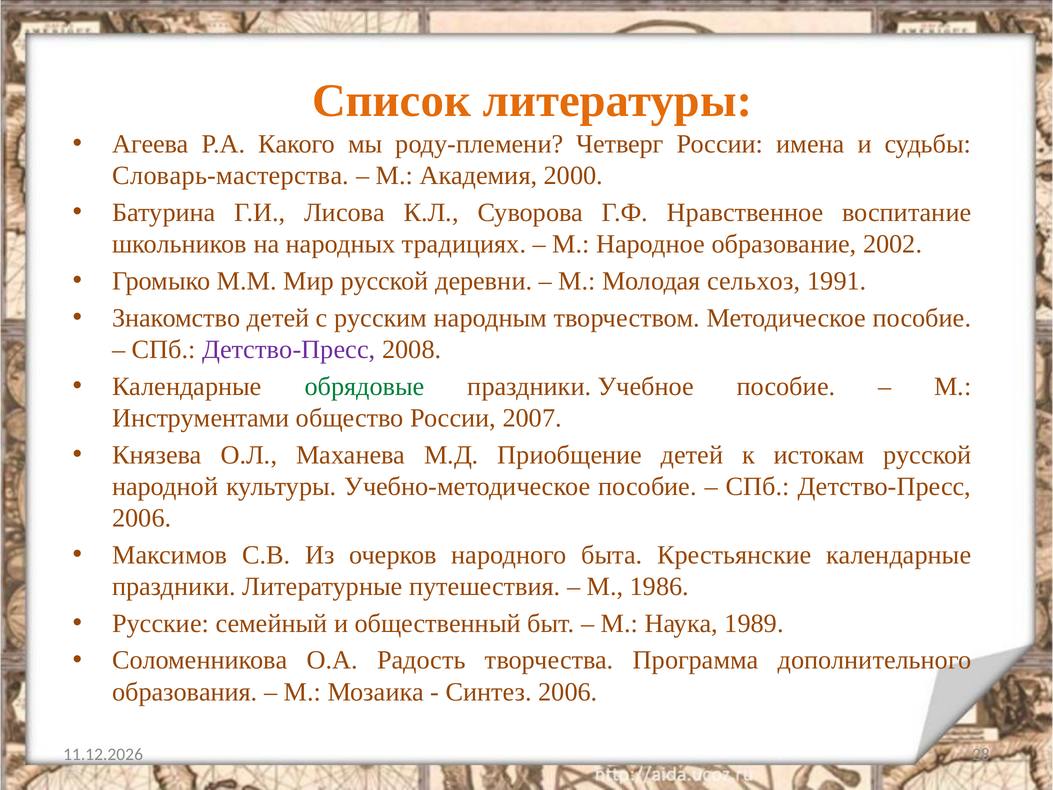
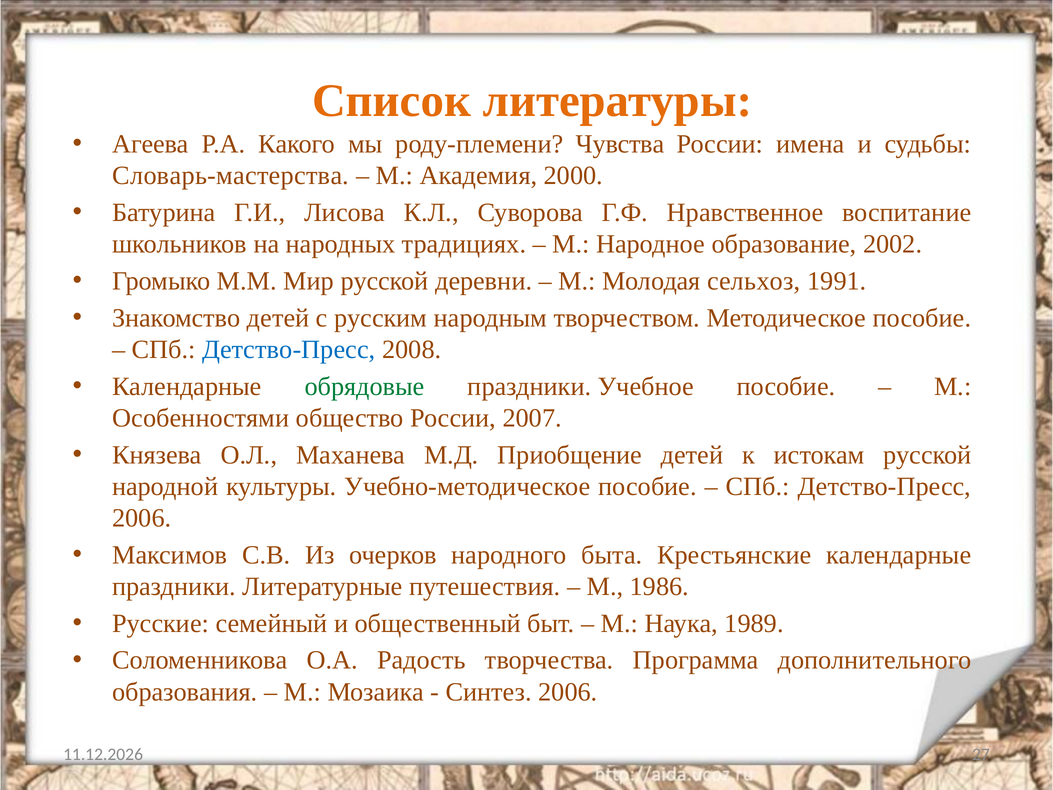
Четверг: Четверг -> Чувства (620, 144)
Детство-Пресс colour: purple -> blue (289, 349)
Инструментами: Инструментами -> Особенностями (201, 418)
28: 28 -> 27 (981, 754)
